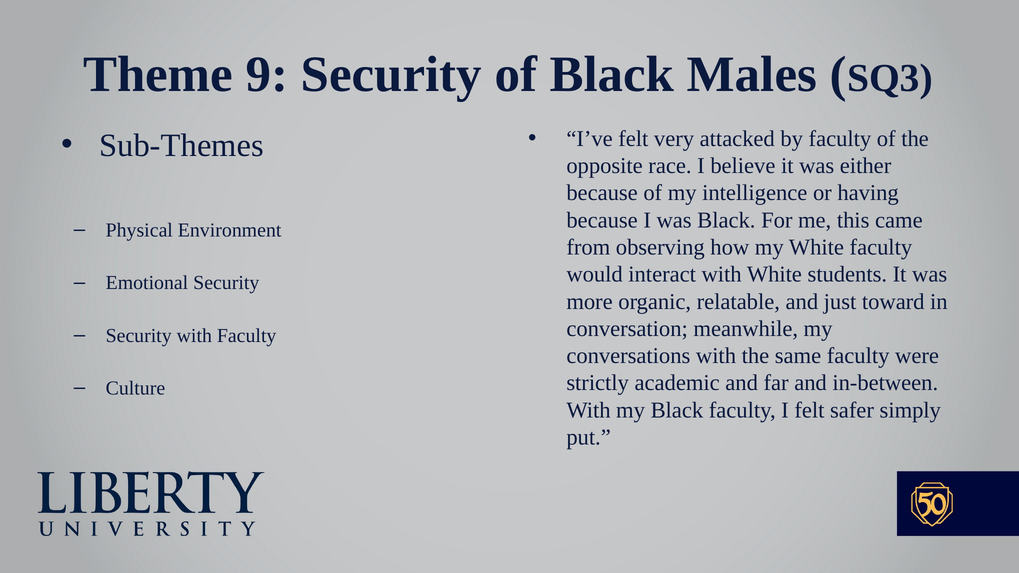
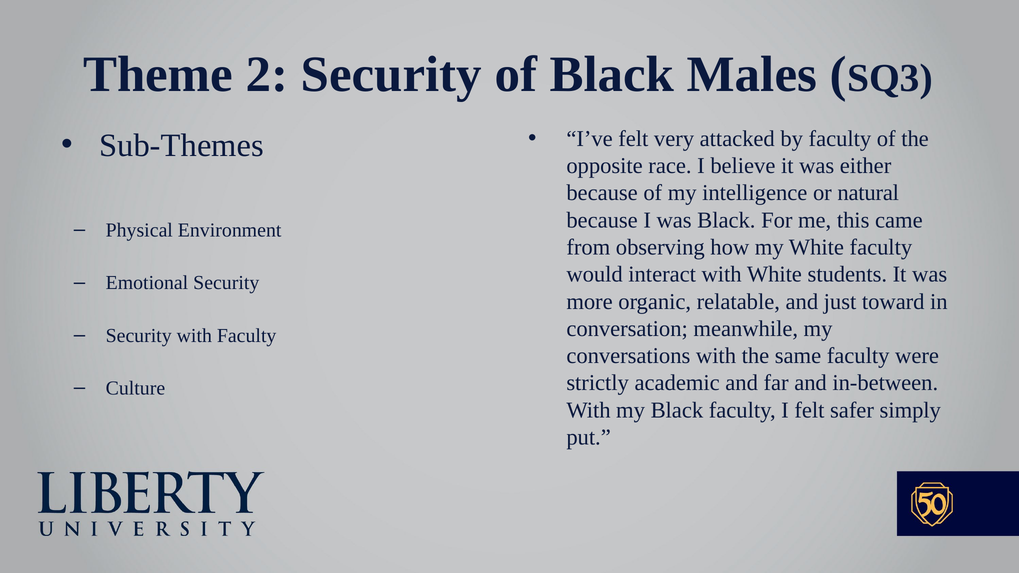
9: 9 -> 2 (267, 74)
having: having -> natural (868, 193)
